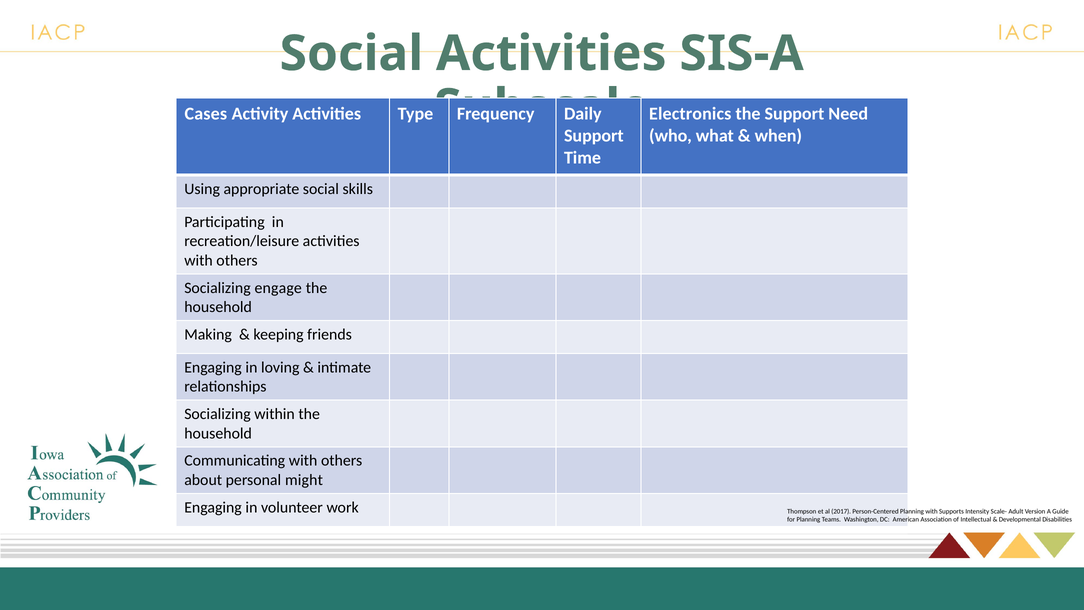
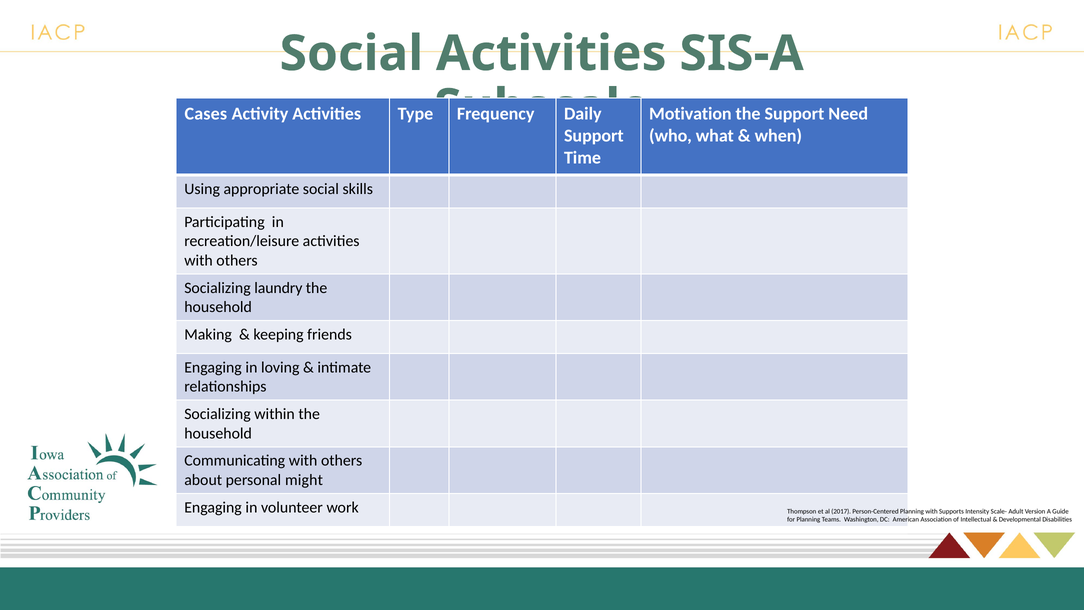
Electronics: Electronics -> Motivation (690, 113)
engage: engage -> laundry (278, 288)
